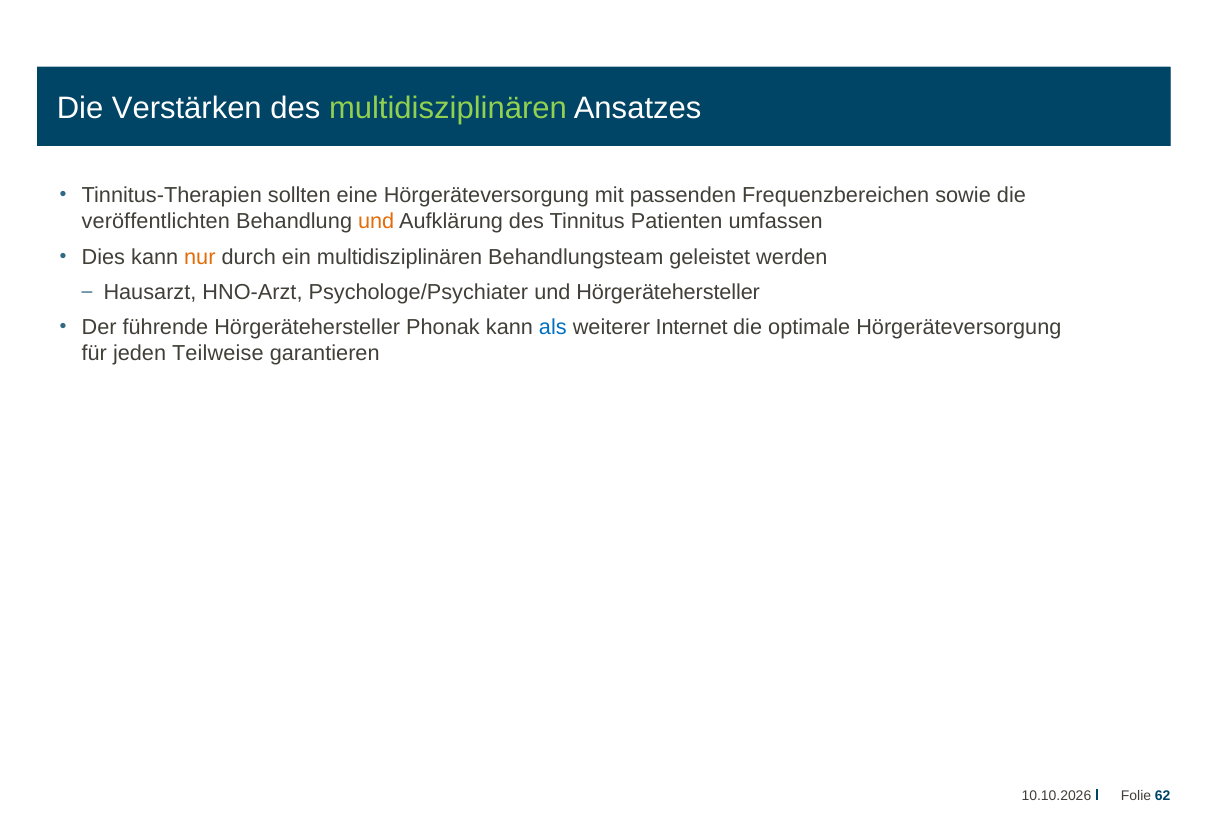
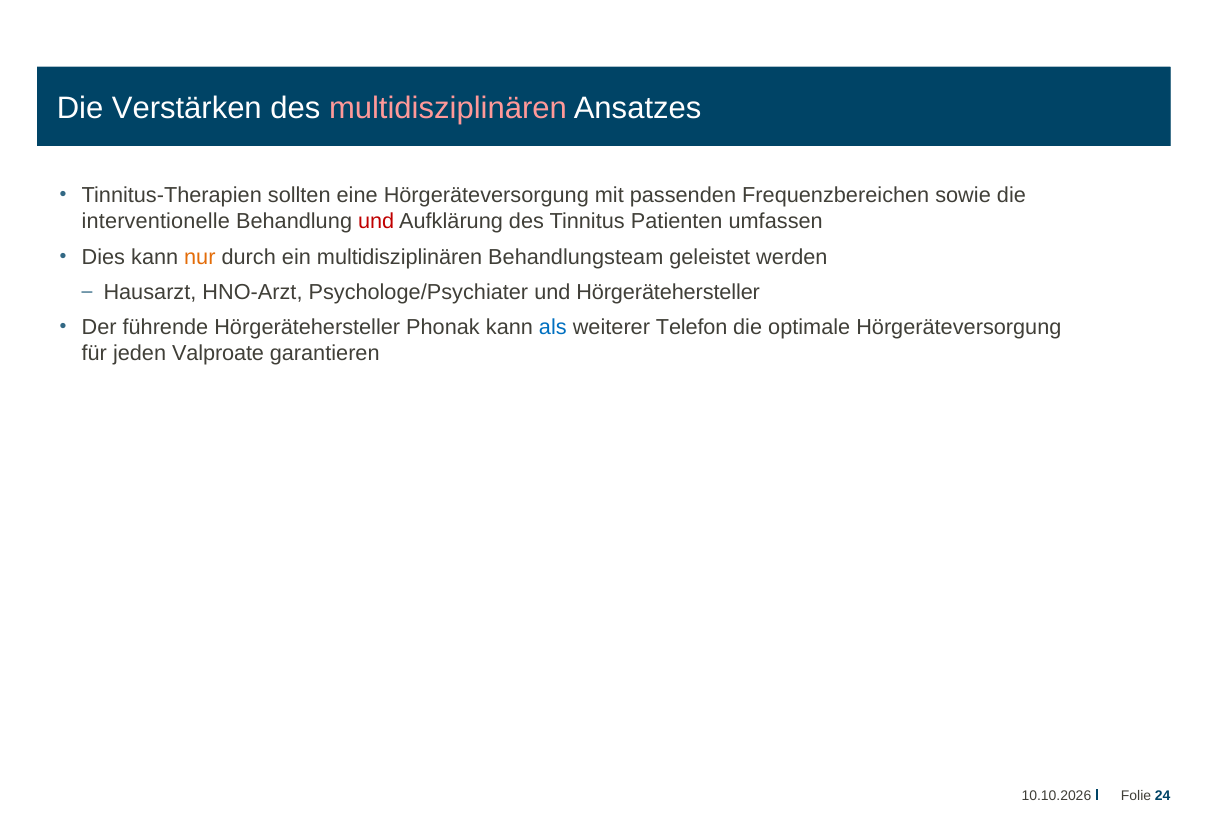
multidisziplinären colour: light green -> pink (448, 109)
veröffentlichten: veröffentlichten -> interventionelle (156, 222)
und colour: orange -> red (376, 222)
Internet: Internet -> Telefon (692, 328)
Teilweise: Teilweise -> Valproate (218, 354)
62: 62 -> 24 (1163, 796)
